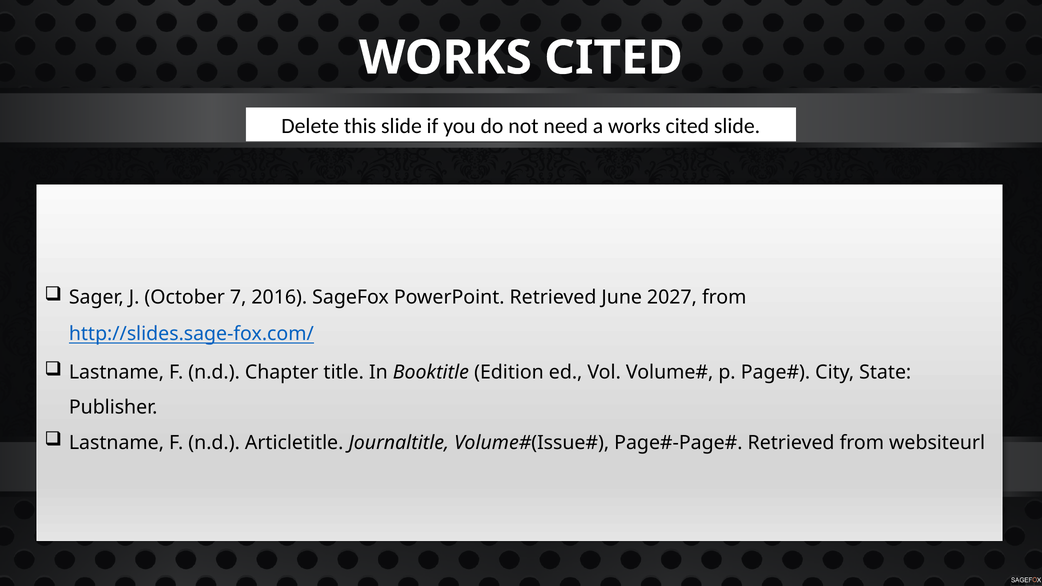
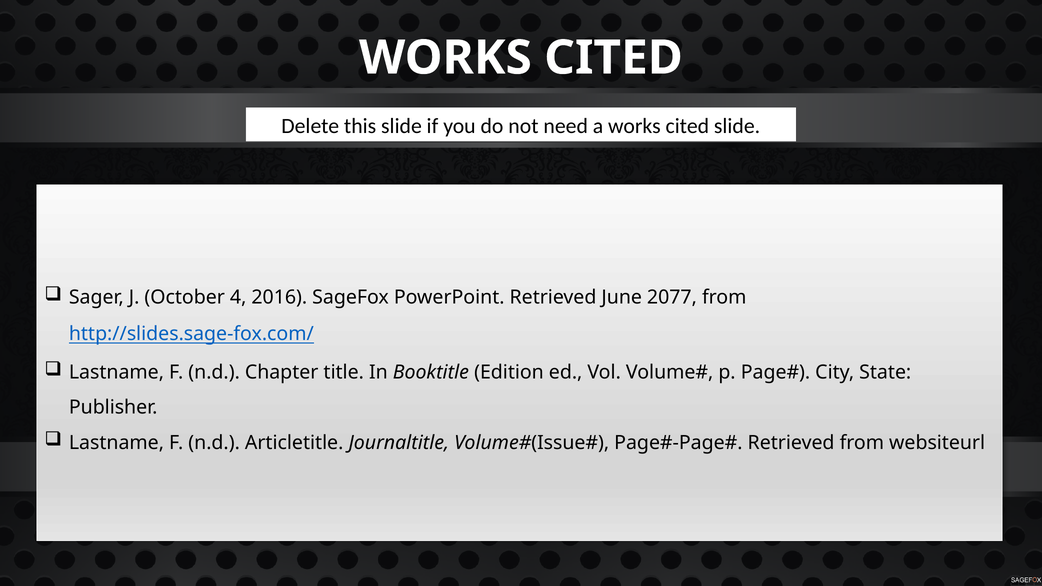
7: 7 -> 4 (238, 297)
2027: 2027 -> 2077 (672, 297)
